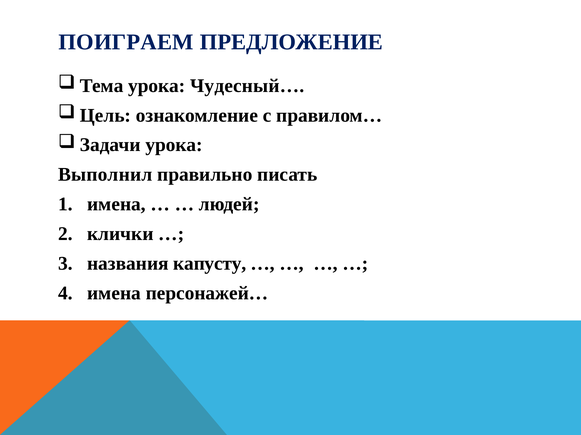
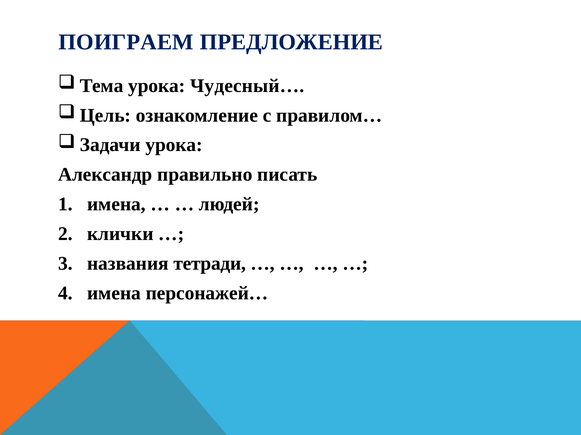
Выполнил: Выполнил -> Александр (105, 175)
капусту: капусту -> тетради (210, 264)
